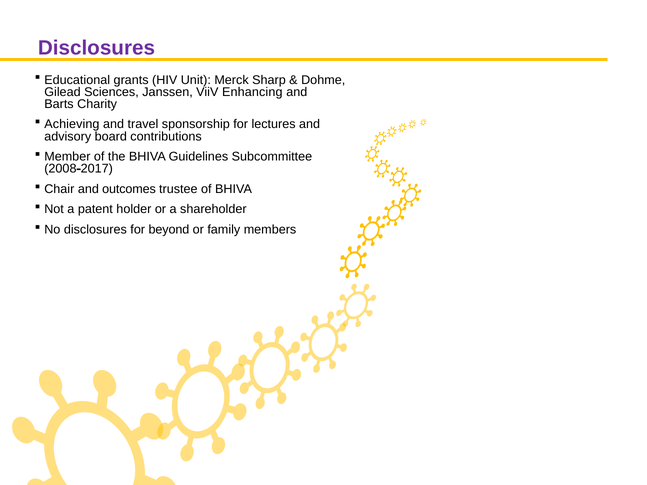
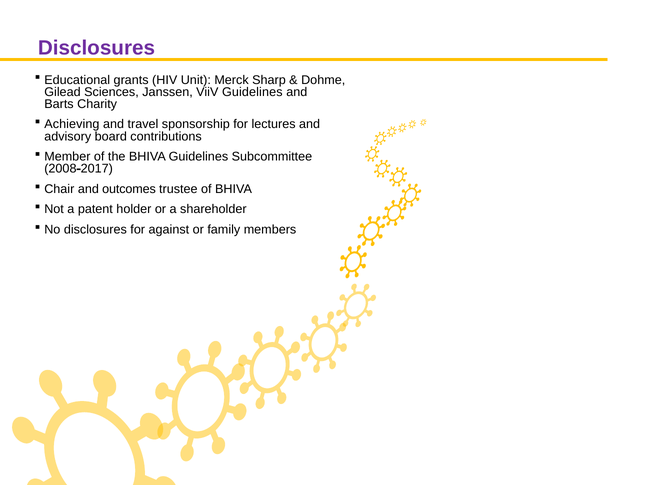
ViiV Enhancing: Enhancing -> Guidelines (252, 92)
beyond: beyond -> against (169, 230)
